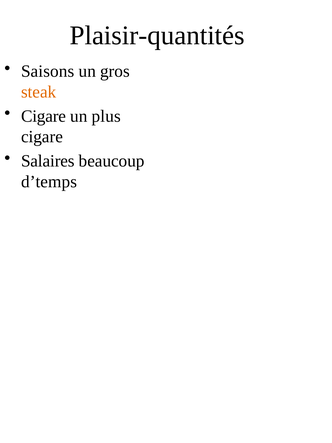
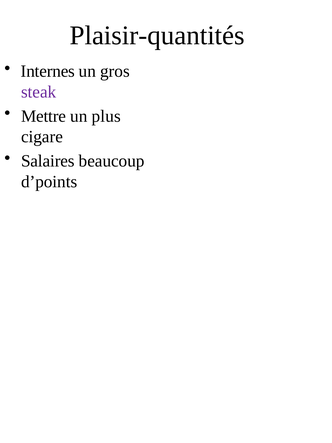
Saisons: Saisons -> Internes (48, 71)
steak colour: orange -> purple (39, 92)
Cigare: Cigare -> Mettre (44, 116)
d’temps: d’temps -> d’points (49, 181)
